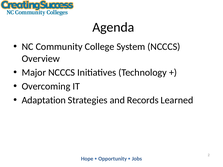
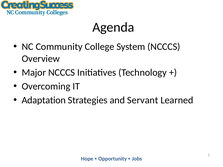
Records: Records -> Servant (143, 100)
